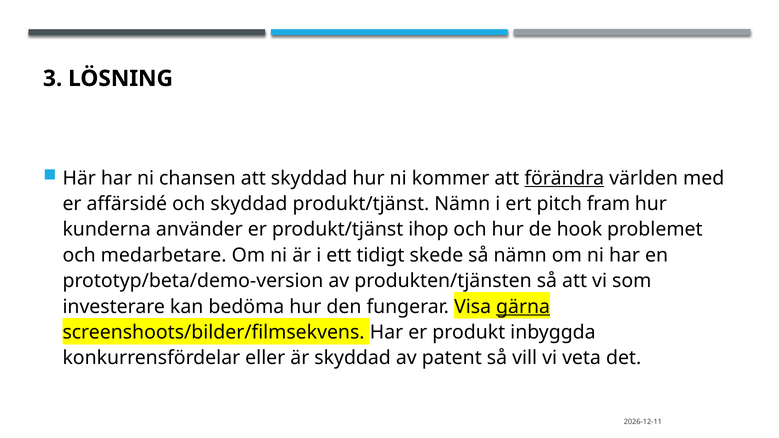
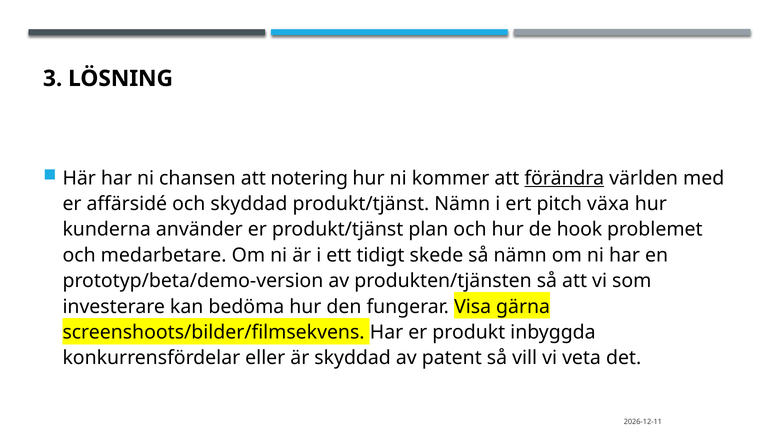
att skyddad: skyddad -> notering (309, 178)
fram: fram -> växa (608, 204)
ihop: ihop -> plan (428, 230)
gärna underline: present -> none (523, 307)
